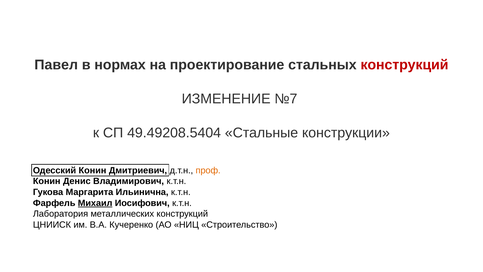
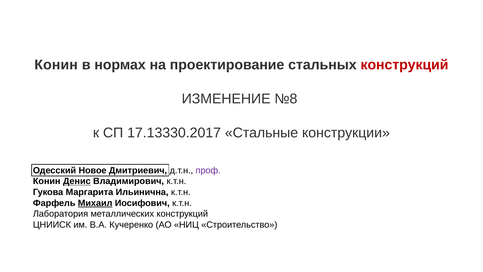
Павел: Павел -> Конин (56, 65)
№7: №7 -> №8 (286, 99)
49.49208.5404: 49.49208.5404 -> 17.13330.2017 (174, 133)
Одесский Конин: Конин -> Новое (93, 170)
проф colour: orange -> purple (208, 170)
Денис underline: none -> present (77, 181)
